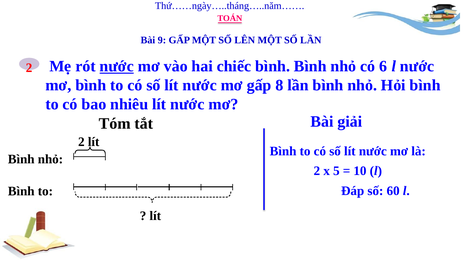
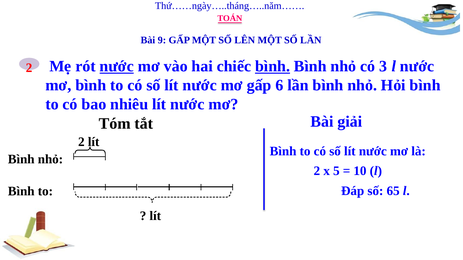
bình underline: none -> present (273, 66)
6: 6 -> 3 (383, 66)
8: 8 -> 6 (279, 85)
60: 60 -> 65 (393, 191)
